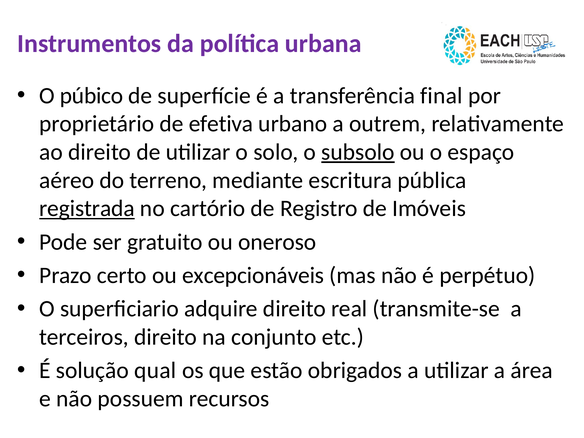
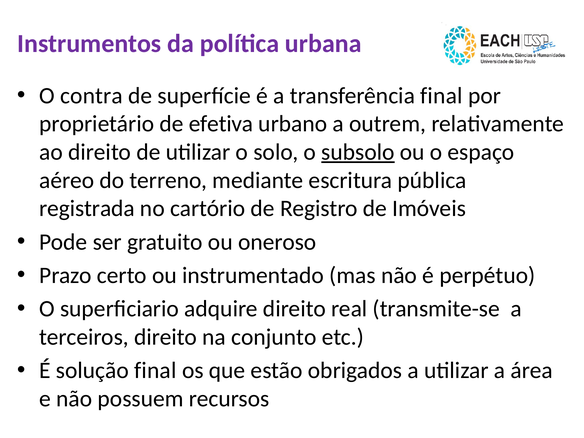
púbico: púbico -> contra (91, 96)
registrada underline: present -> none (87, 209)
excepcionáveis: excepcionáveis -> instrumentado (253, 275)
solução qual: qual -> final (155, 371)
